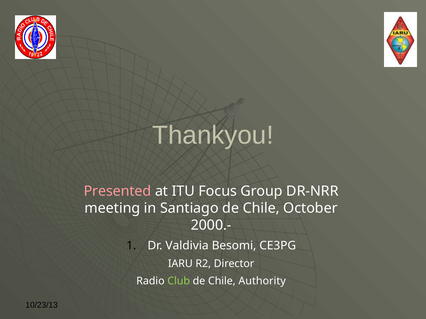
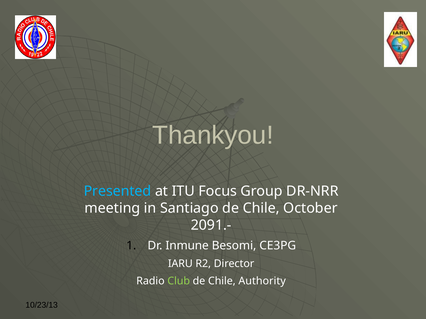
Presented colour: pink -> light blue (118, 192)
2000.-: 2000.- -> 2091.- (211, 226)
Valdivia: Valdivia -> Inmune (187, 246)
